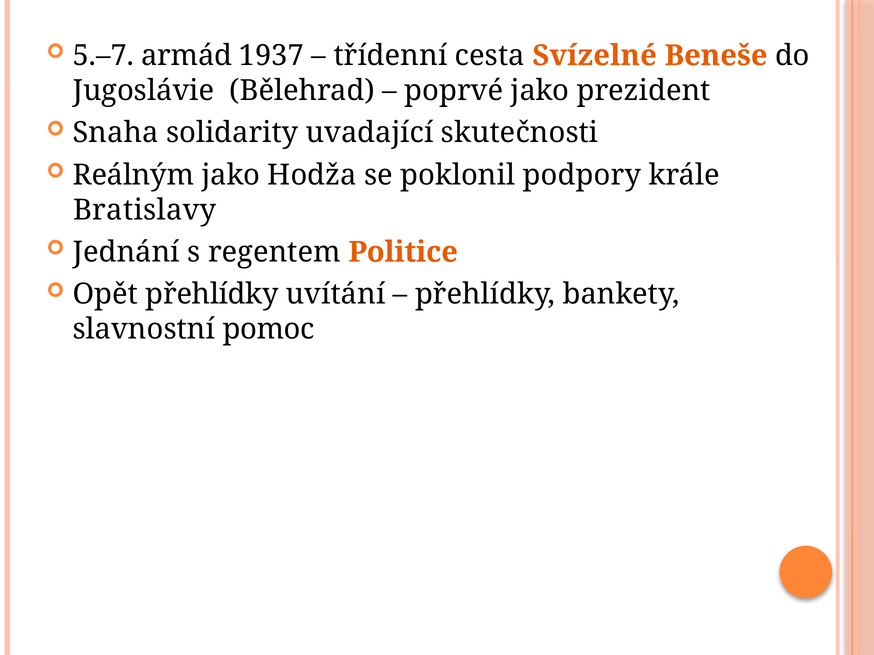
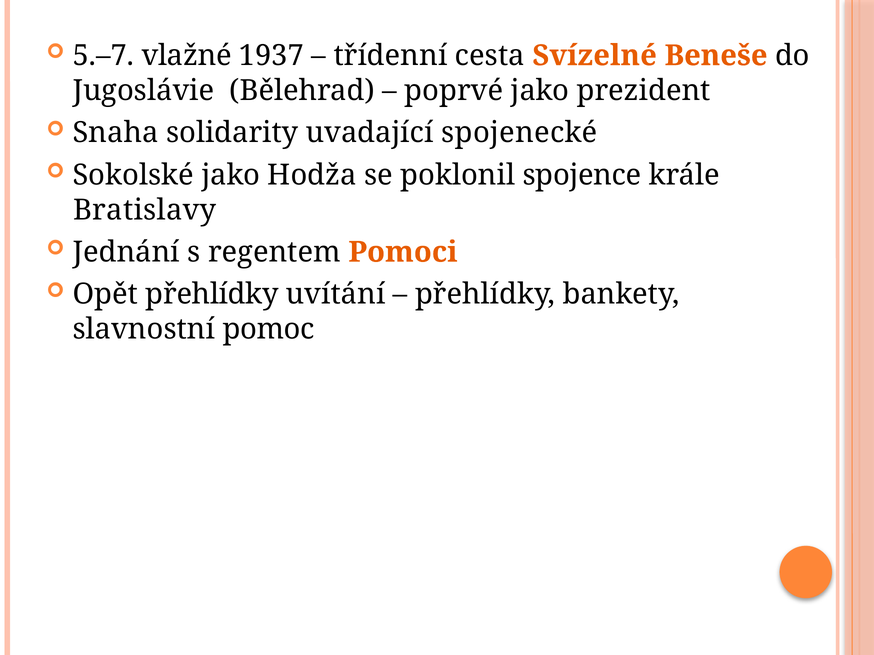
armád: armád -> vlažné (187, 56)
skutečnosti: skutečnosti -> spojenecké (519, 133)
Reálným: Reálným -> Sokolské (133, 175)
podpory: podpory -> spojence (582, 175)
Politice: Politice -> Pomoci (403, 252)
